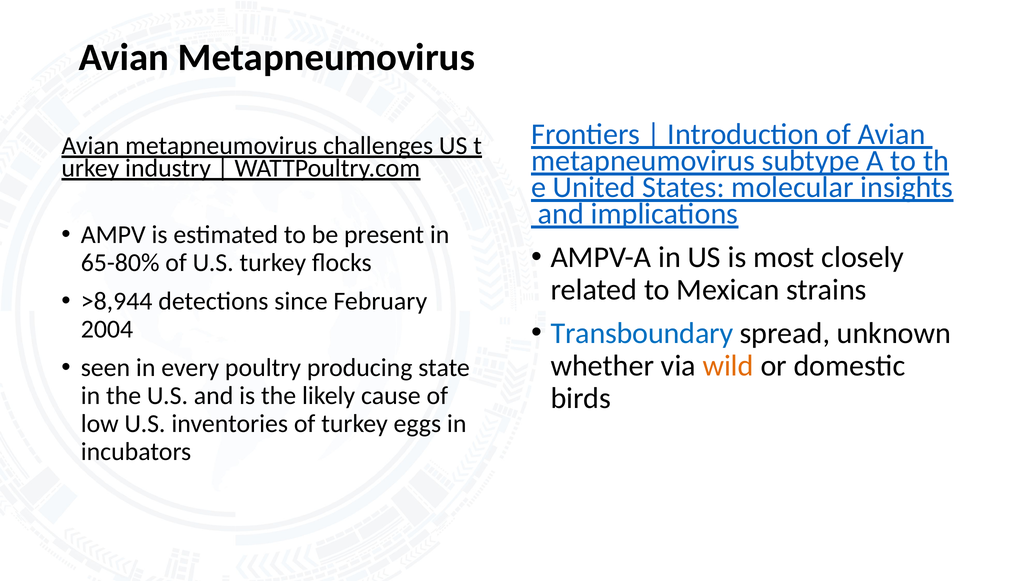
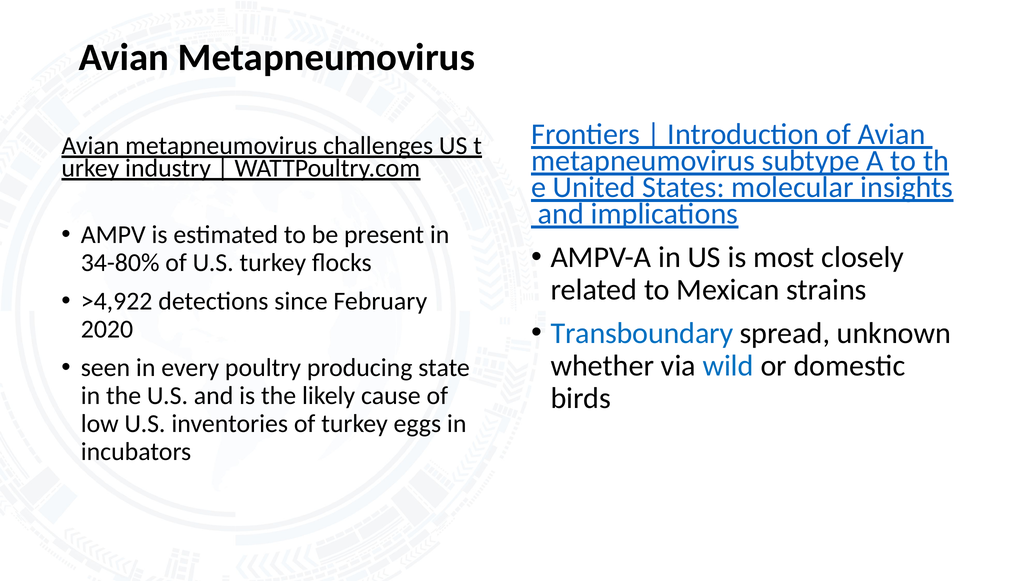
65-80%: 65-80% -> 34-80% (120, 263)
>8,944: >8,944 -> >4,922 (117, 302)
2004: 2004 -> 2020 (107, 330)
wild colour: orange -> blue (728, 366)
